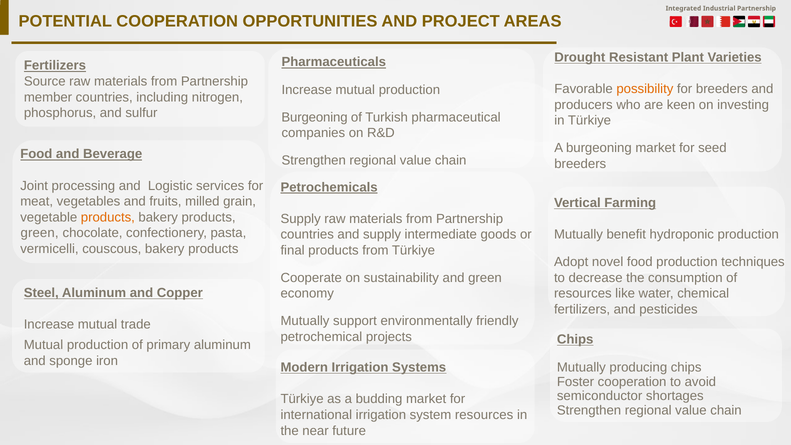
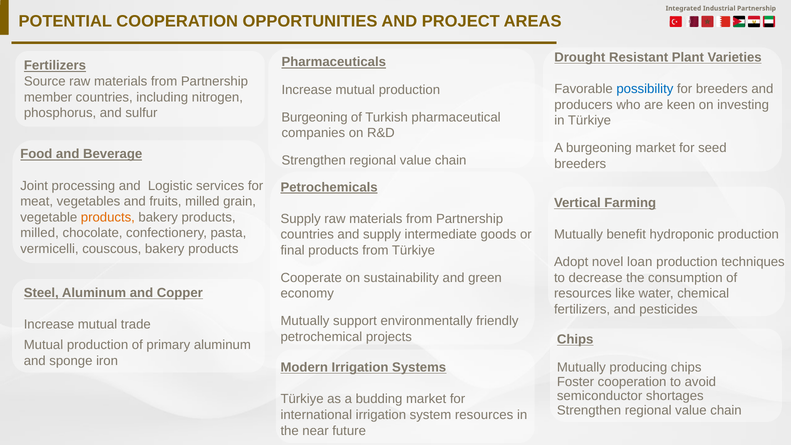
possibility colour: orange -> blue (645, 89)
green: green -> milled (40, 233)
novel food: food -> loan (640, 262)
